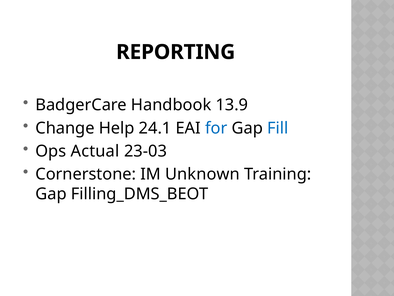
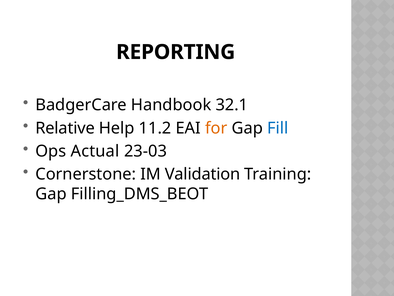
13.9: 13.9 -> 32.1 (232, 105)
Change: Change -> Relative (65, 128)
24.1: 24.1 -> 11.2 (155, 128)
for colour: blue -> orange (216, 128)
Unknown: Unknown -> Validation (203, 174)
